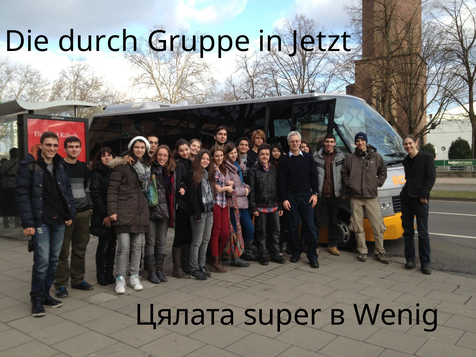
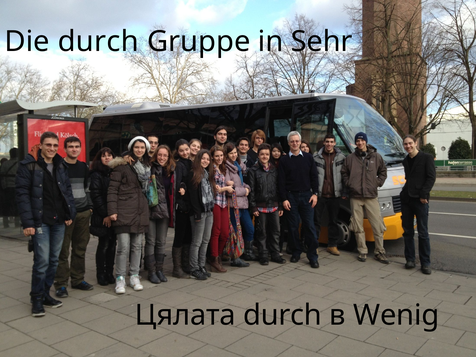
Jetzt: Jetzt -> Sehr (322, 42)
Цялата super: super -> durch (283, 315)
